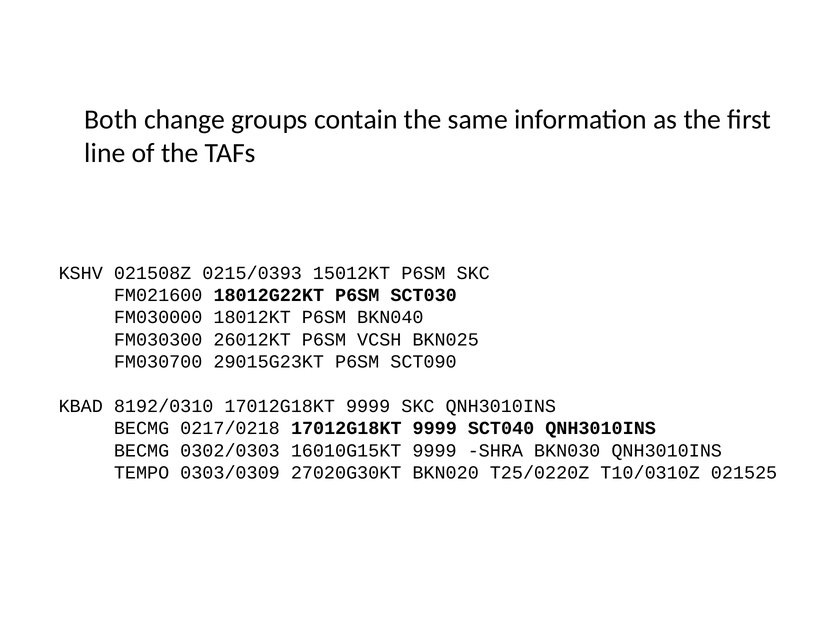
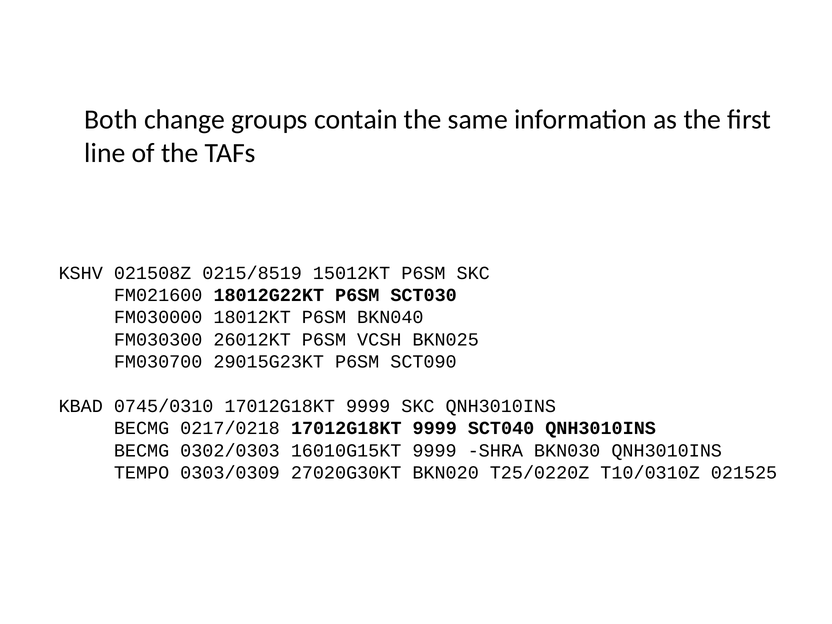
0215/0393: 0215/0393 -> 0215/8519 (252, 273)
8192/0310: 8192/0310 -> 0745/0310 (164, 406)
